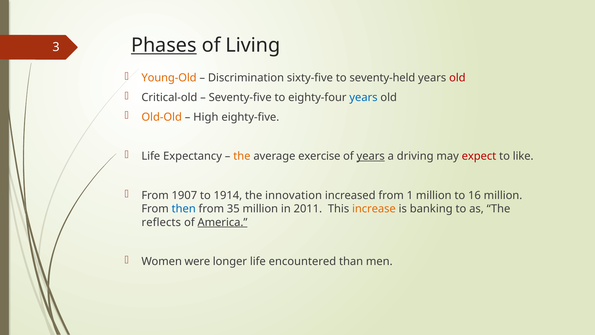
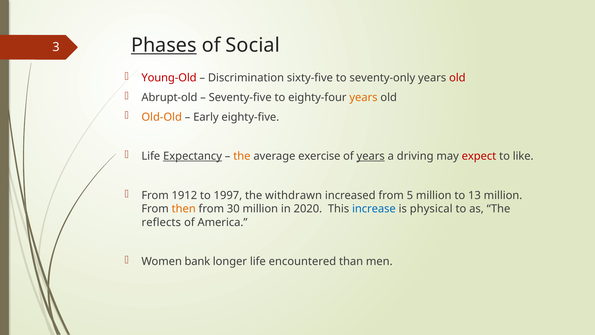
Living: Living -> Social (253, 45)
Young-Old colour: orange -> red (169, 78)
seventy-held: seventy-held -> seventy-only (382, 78)
Critical-old: Critical-old -> Abrupt-old (169, 97)
years colour: blue -> orange (363, 97)
High: High -> Early (206, 117)
Expectancy underline: none -> present (193, 156)
1907: 1907 -> 1912 (184, 195)
1914: 1914 -> 1997 (228, 195)
innovation: innovation -> withdrawn (294, 195)
1: 1 -> 5 (410, 195)
16: 16 -> 13 (474, 195)
then colour: blue -> orange (184, 209)
35: 35 -> 30 (233, 209)
2011: 2011 -> 2020 (308, 209)
increase colour: orange -> blue (374, 209)
banking: banking -> physical (431, 209)
America underline: present -> none (223, 222)
were: were -> bank (197, 261)
